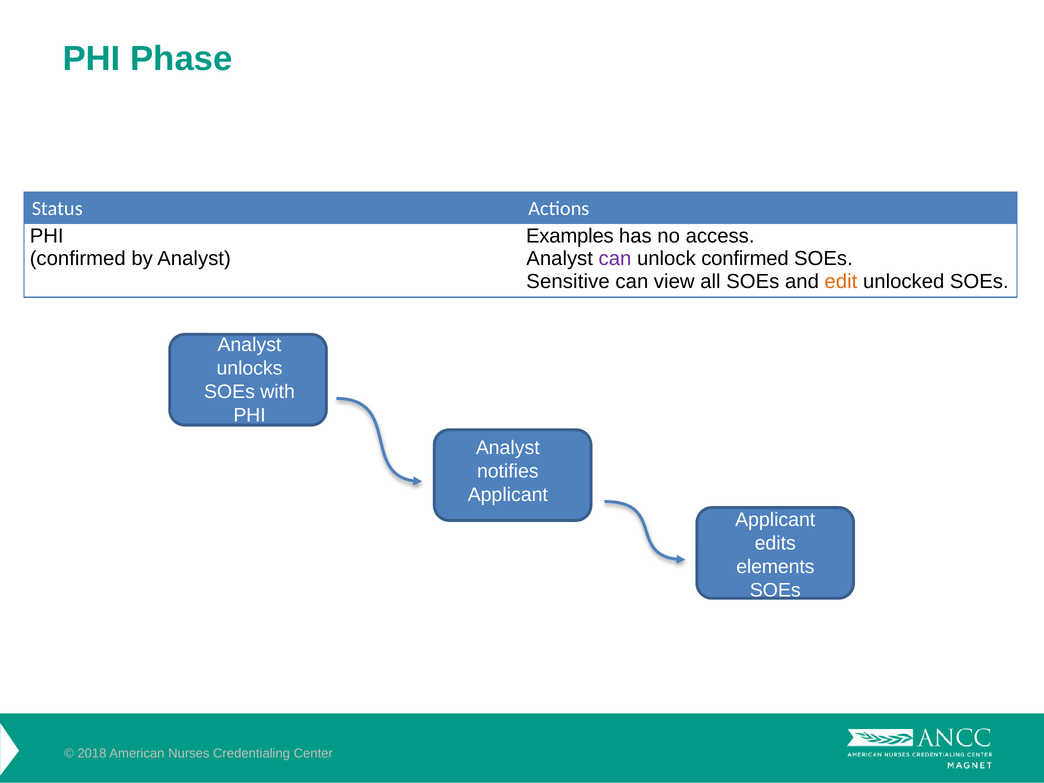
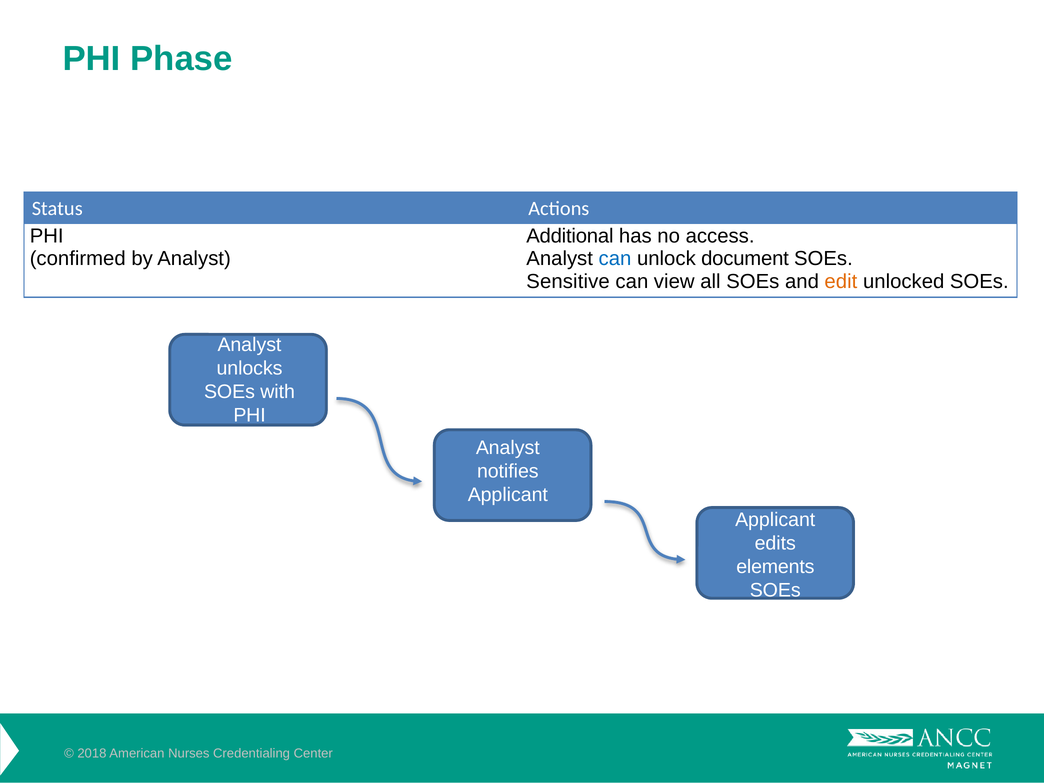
Examples: Examples -> Additional (570, 236)
can colour: purple -> blue (615, 259)
unlock confirmed: confirmed -> document (745, 259)
